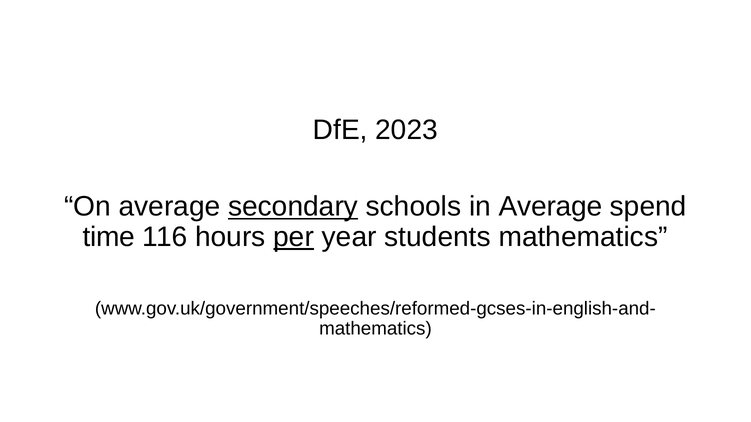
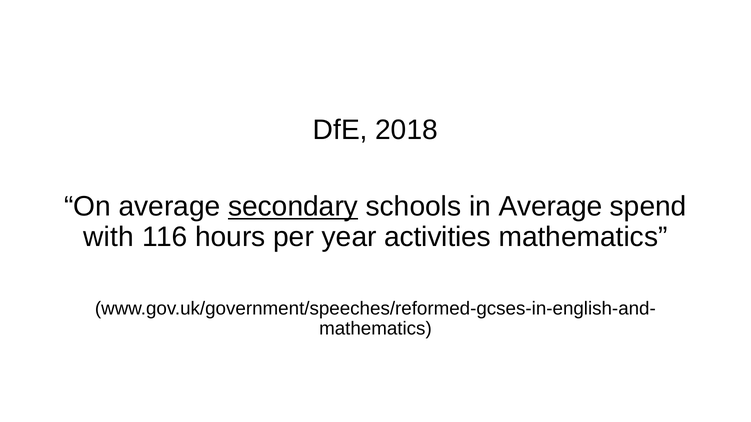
2023: 2023 -> 2018 (407, 130)
time: time -> with (109, 237)
per underline: present -> none (294, 237)
students: students -> activities (438, 237)
